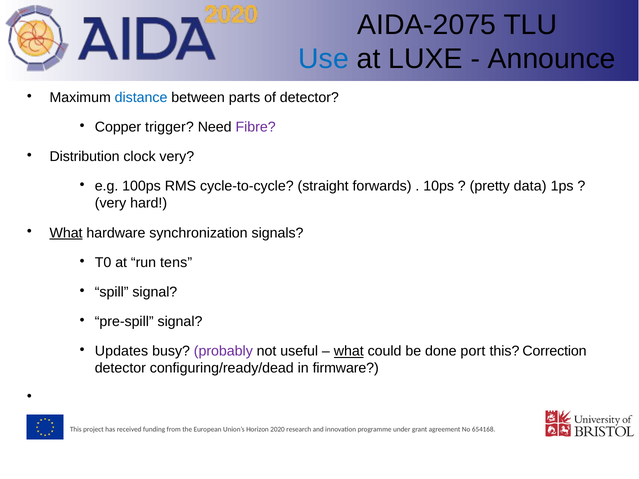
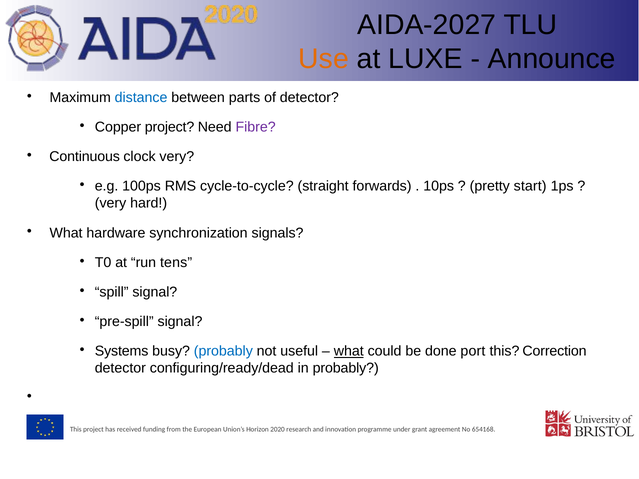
AIDA-2075: AIDA-2075 -> AIDA-2027 (427, 25)
Use colour: blue -> orange (324, 59)
Copper trigger: trigger -> project (170, 127)
Distribution: Distribution -> Continuous (85, 157)
data: data -> start (530, 186)
What underline: present -> none (66, 233)
Updates: Updates -> Systems (122, 351)
probably colour: purple -> blue (223, 351)
in firmware: firmware -> probably (346, 369)
